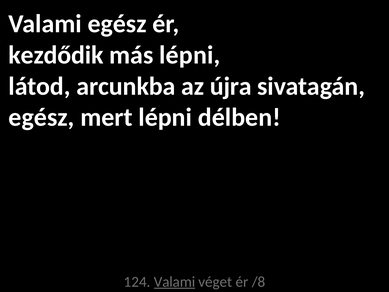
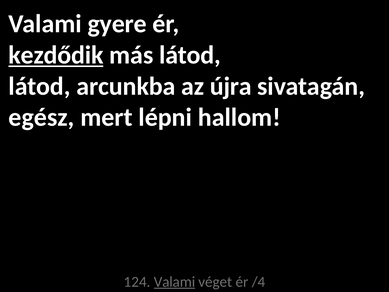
Valami egész: egész -> gyere (117, 24)
kezdődik underline: none -> present (56, 55)
más lépni: lépni -> látod (190, 55)
délben: délben -> hallom (239, 117)
/8: /8 -> /4 (259, 282)
